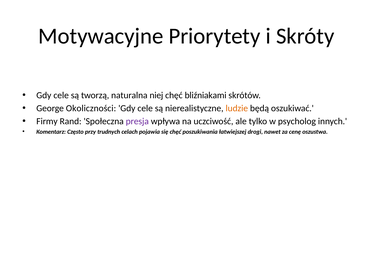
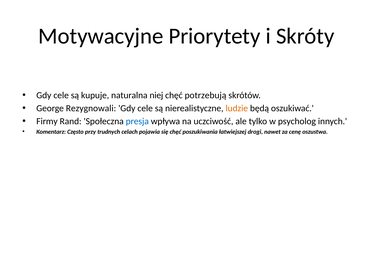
tworzą: tworzą -> kupuje (95, 95)
bliźniakami: bliźniakami -> potrzebują (205, 95)
Okoliczności: Okoliczności -> Rezygnowali (91, 108)
presja colour: purple -> blue (137, 121)
